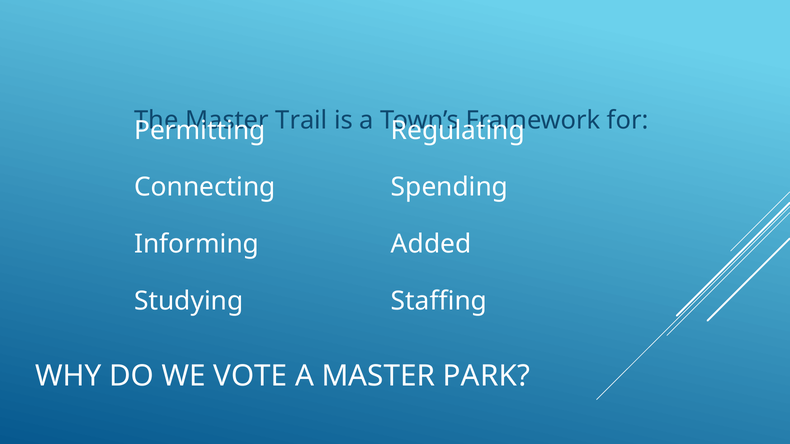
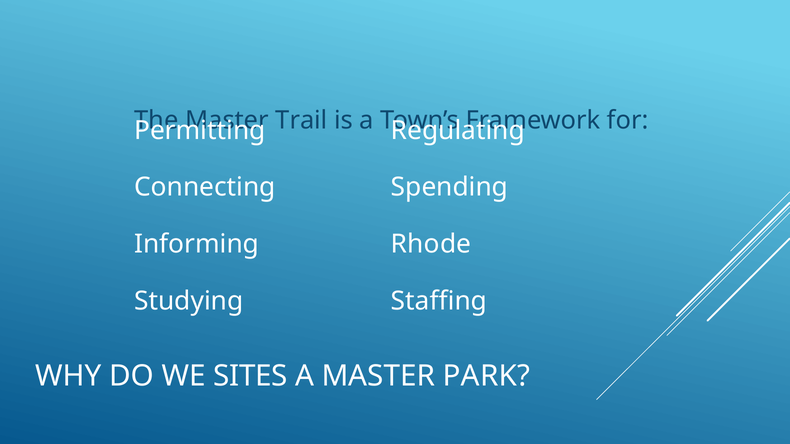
Added: Added -> Rhode (431, 244)
VOTE: VOTE -> SITES (251, 376)
